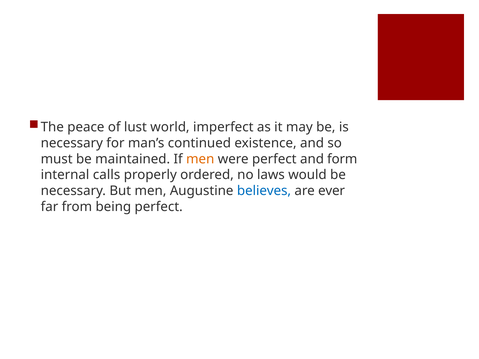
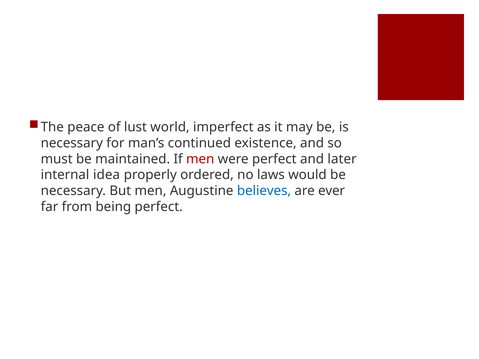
men colour: orange -> red (200, 159)
form: form -> later (342, 159)
calls: calls -> idea (107, 175)
